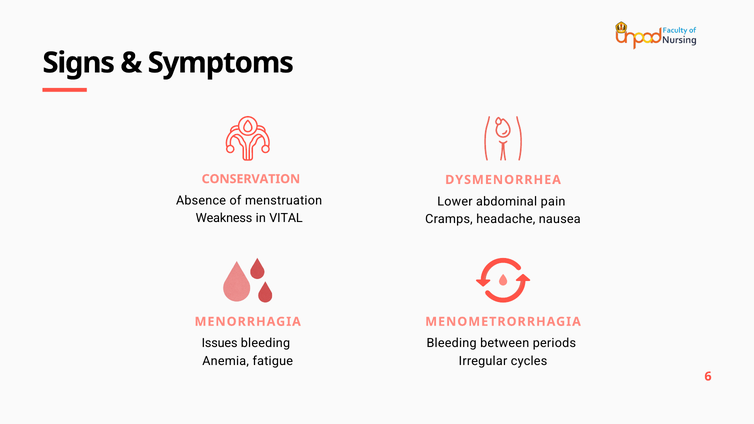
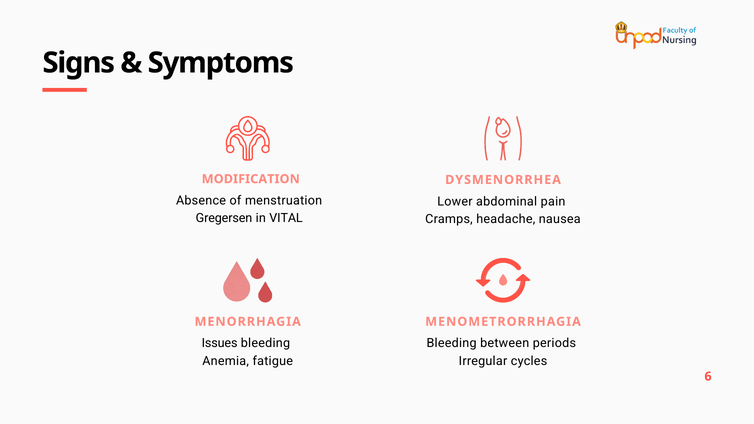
CONSERVATION: CONSERVATION -> MODIFICATION (251, 179)
Weakness: Weakness -> Gregersen (224, 218)
